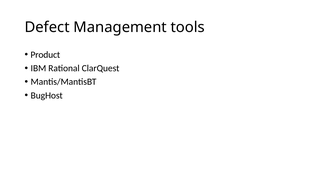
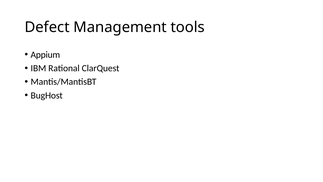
Product: Product -> Appium (45, 55)
